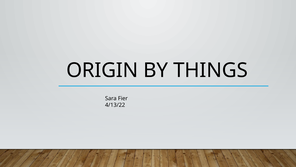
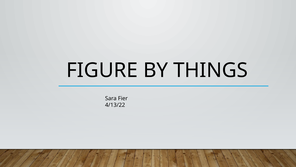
ORIGIN: ORIGIN -> FIGURE (102, 70)
